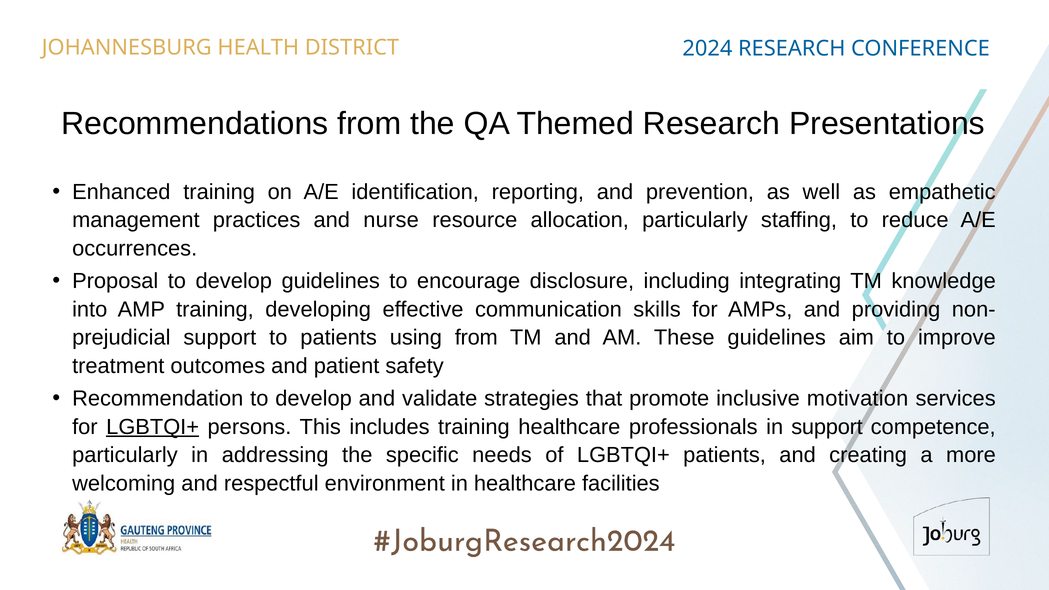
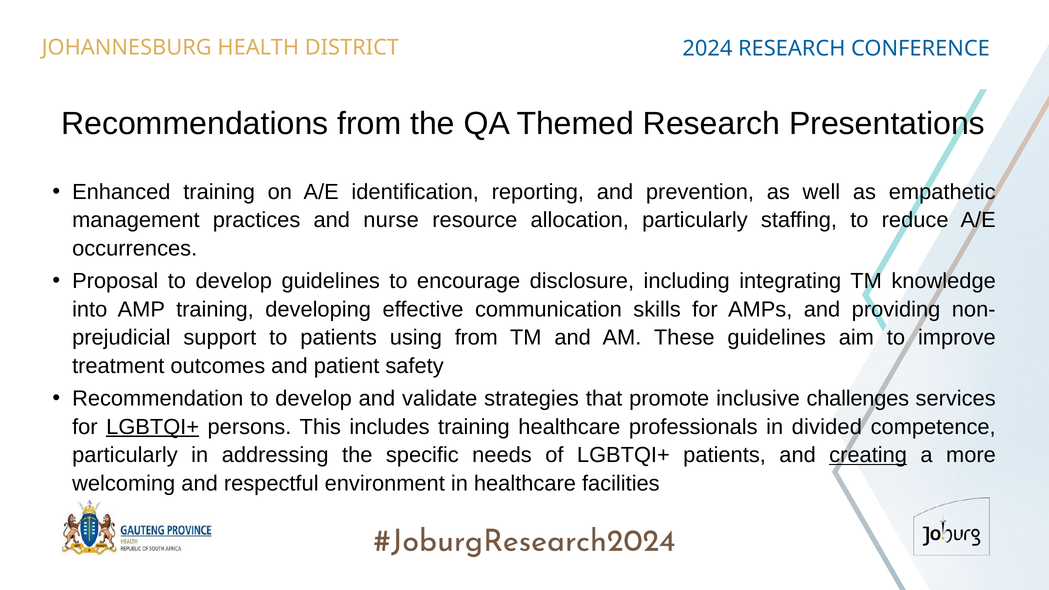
motivation: motivation -> challenges (858, 399)
in support: support -> divided (827, 427)
creating underline: none -> present (868, 455)
